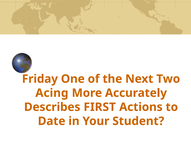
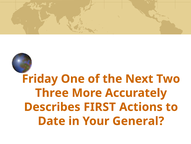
Acing: Acing -> Three (52, 92)
Student: Student -> General (138, 120)
